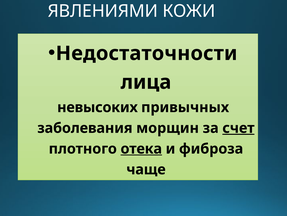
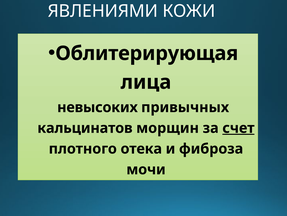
Недостаточности: Недостаточности -> Облитерирующая (147, 53)
заболевания: заболевания -> кальцинатов (85, 128)
отека underline: present -> none (141, 148)
чаще: чаще -> мочи (146, 169)
